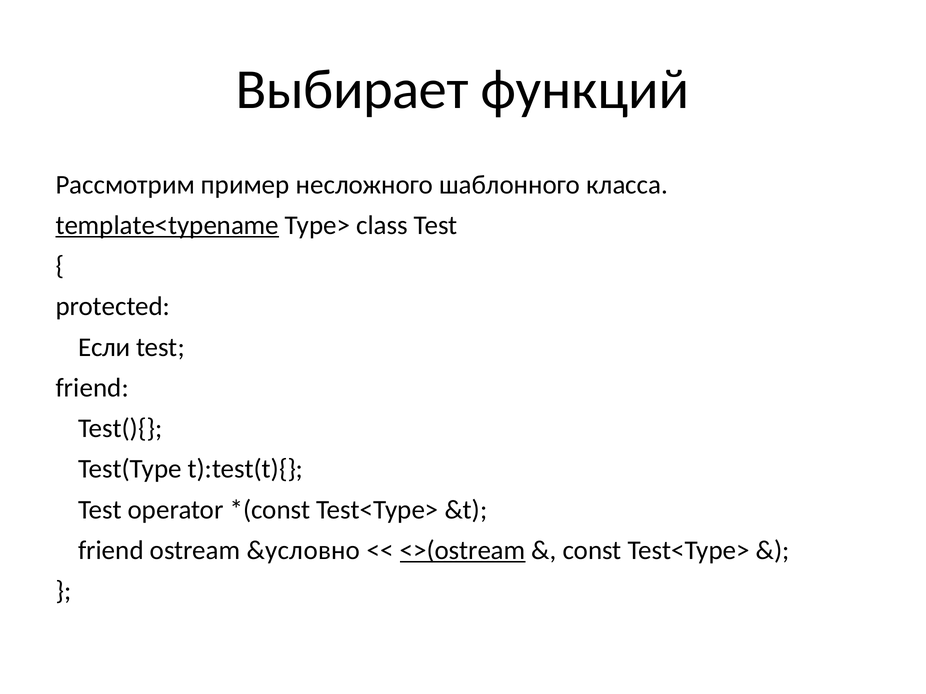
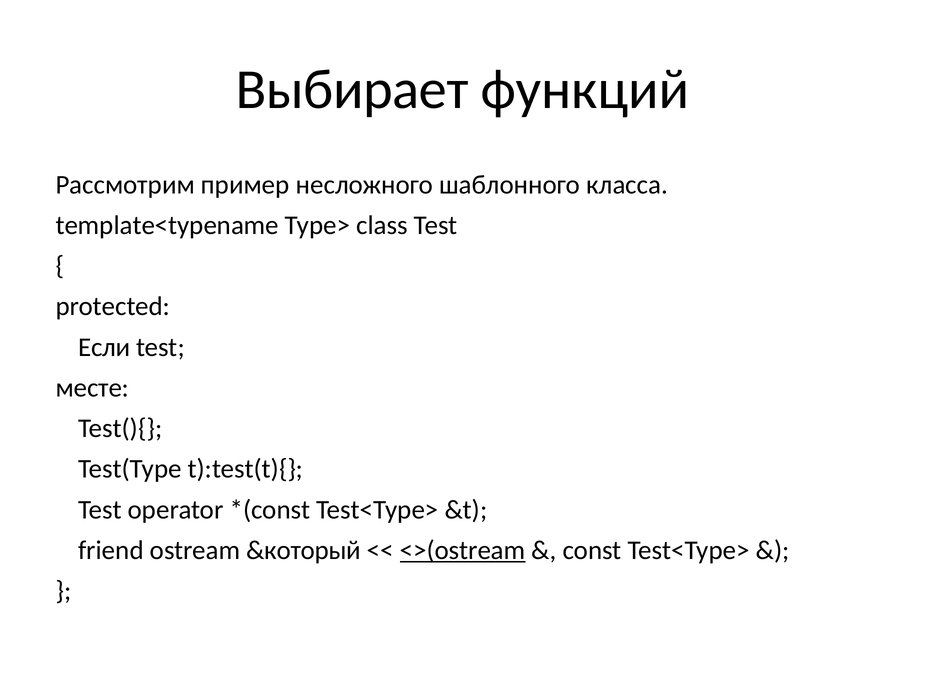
template<typename underline: present -> none (167, 225)
friend: friend -> месте (92, 388)
&условно: &условно -> &который (304, 551)
